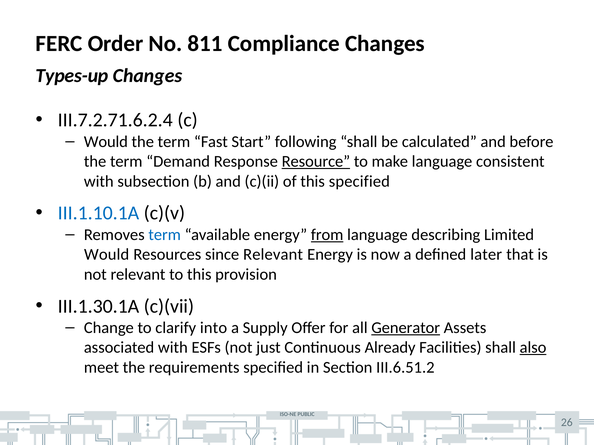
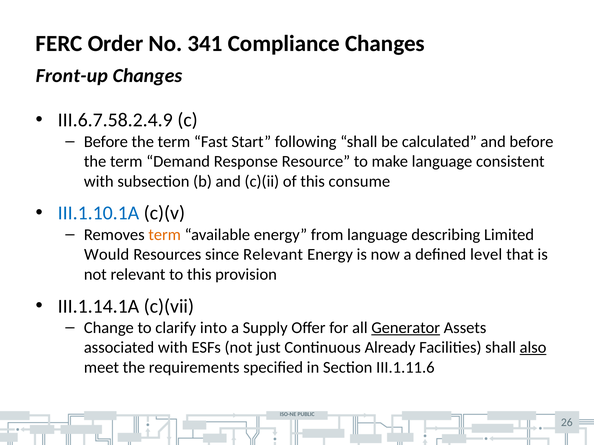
811: 811 -> 341 (205, 44)
Types-up: Types-up -> Front-up (72, 76)
III.7.2.71.6.2.4: III.7.2.71.6.2.4 -> III.6.7.58.2.4.9 (115, 120)
Would: Would -> Before (106, 142)
Resource underline: present -> none (316, 162)
this specified: specified -> consume (359, 181)
term colour: blue -> orange (165, 235)
from underline: present -> none (327, 235)
later: later -> level (486, 255)
III.1.30.1A: III.1.30.1A -> III.1.14.1A (99, 306)
III.6.51.2: III.6.51.2 -> III.1.11.6 (405, 368)
